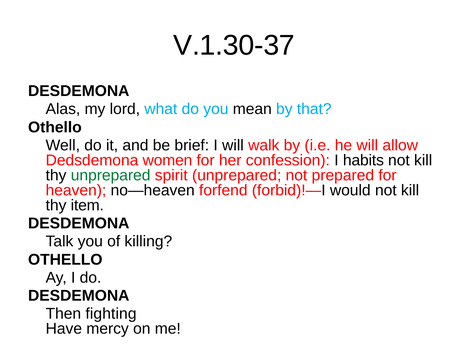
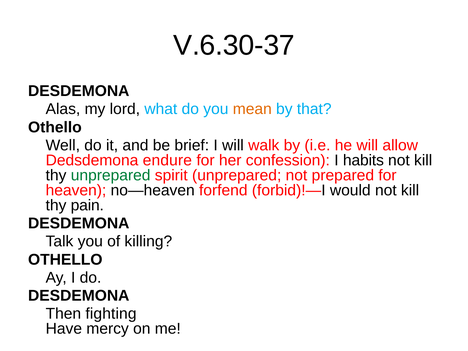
V.1.30-37: V.1.30-37 -> V.6.30-37 (234, 45)
mean colour: black -> orange (252, 109)
women: women -> endure (167, 160)
item: item -> pain (87, 205)
